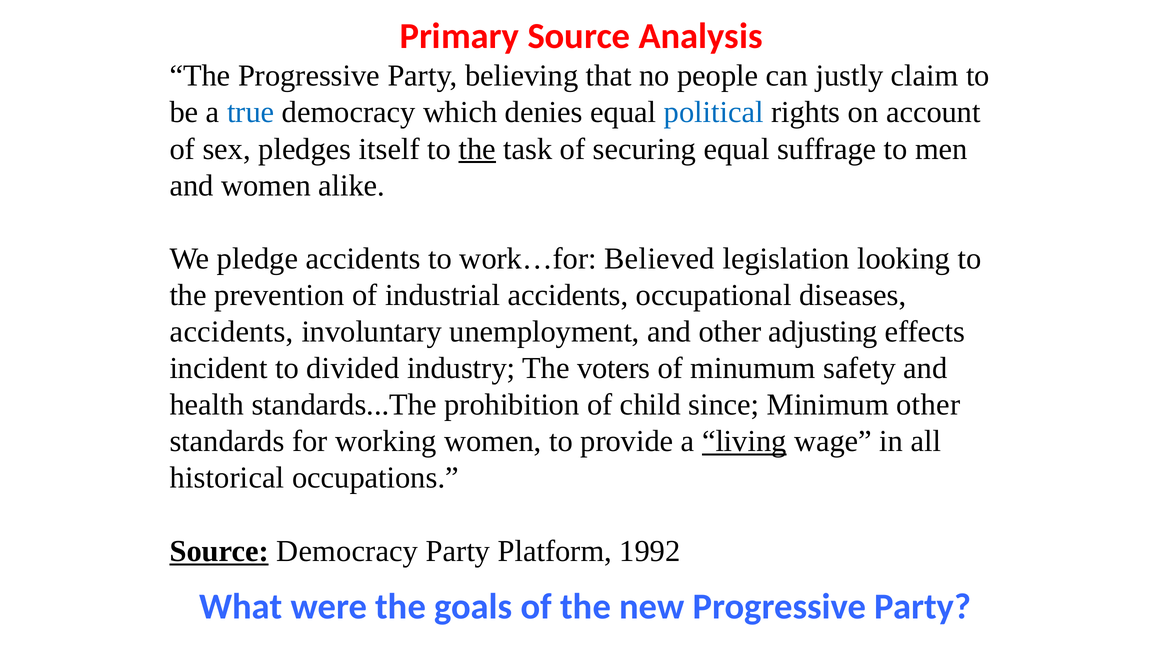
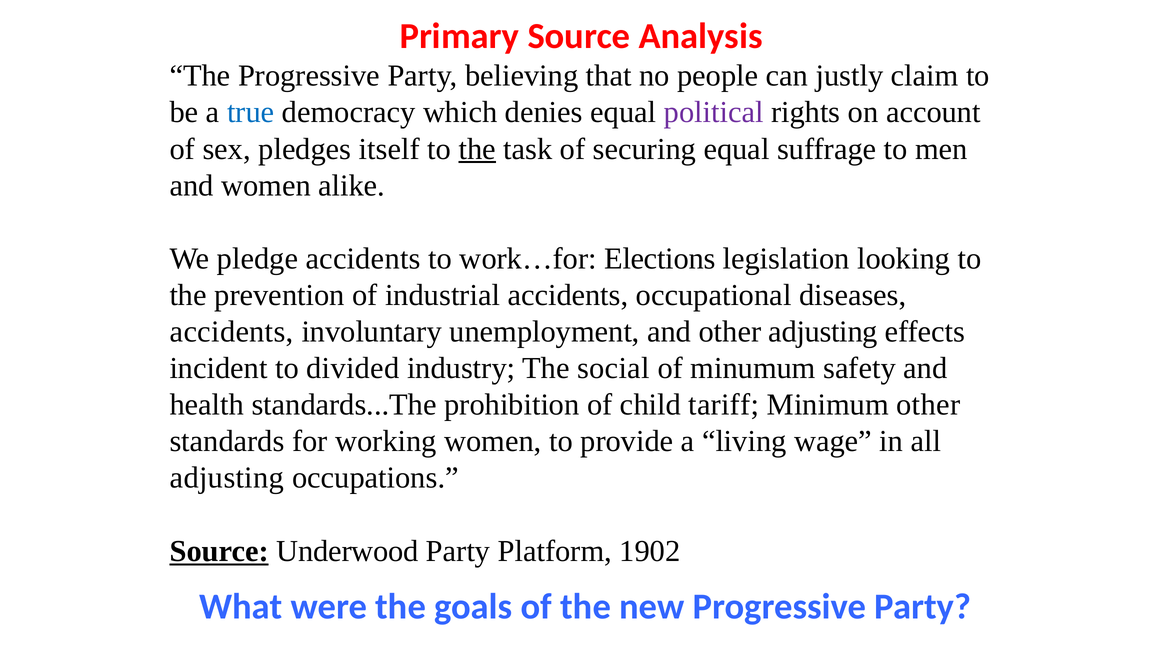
political colour: blue -> purple (714, 113)
Believed: Believed -> Elections (660, 259)
voters: voters -> social (613, 369)
since: since -> tariff (724, 405)
living underline: present -> none (744, 442)
historical: historical -> adjusting (227, 478)
Source Democracy: Democracy -> Underwood (347, 552)
1992: 1992 -> 1902 (650, 552)
